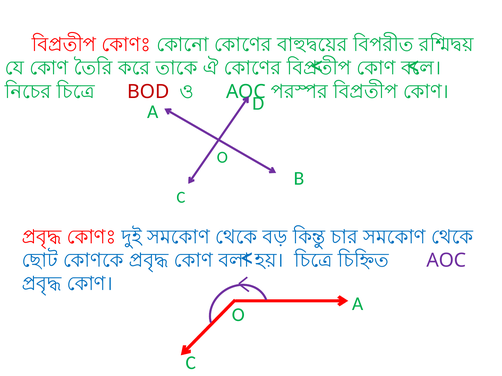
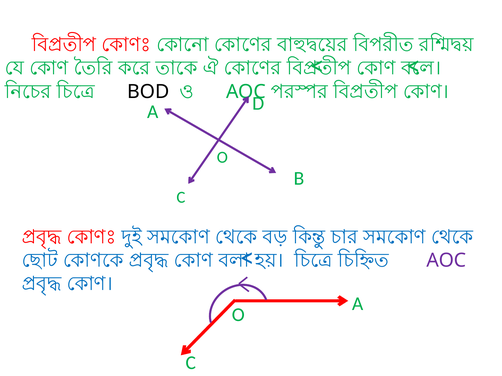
BOD colour: red -> black (148, 92)
